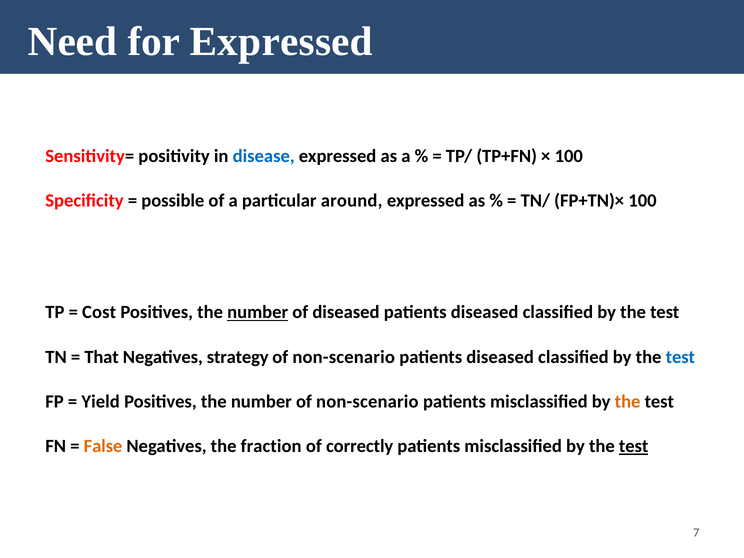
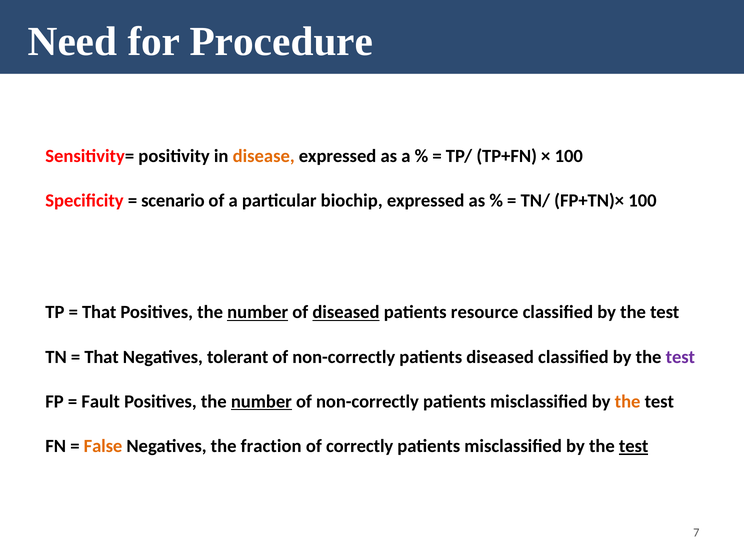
for Expressed: Expressed -> Procedure (281, 42)
disease colour: blue -> orange (264, 156)
possible: possible -> scenario (173, 201)
around: around -> biochip (352, 201)
Cost: Cost -> That (99, 312)
diseased underline: none -> present (346, 312)
diseased: diseased -> resource (485, 312)
strategy: strategy -> tolerant (238, 357)
non-scenario: non-scenario -> non-correctly (344, 357)
test colour: blue -> purple (680, 357)
Yield: Yield -> Fault (101, 402)
number underline: none -> present (261, 402)
non-scenario: non-scenario -> non-correctly (367, 402)
